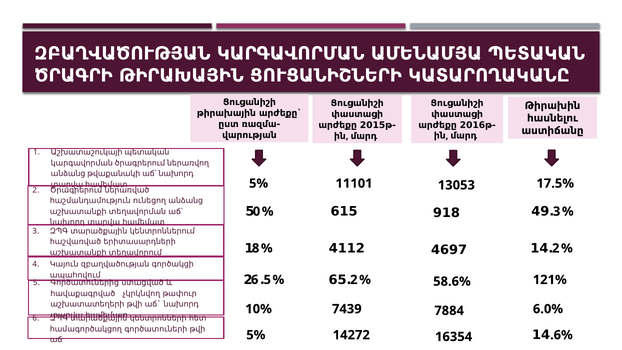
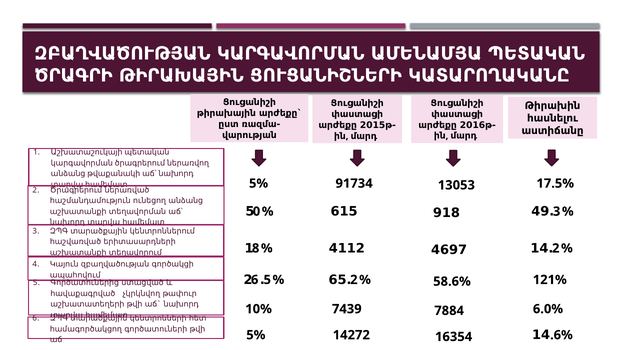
11101: 11101 -> 91734 (354, 183)
